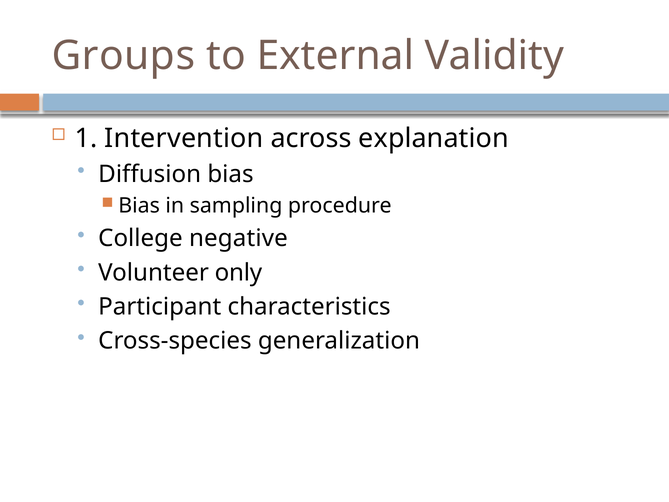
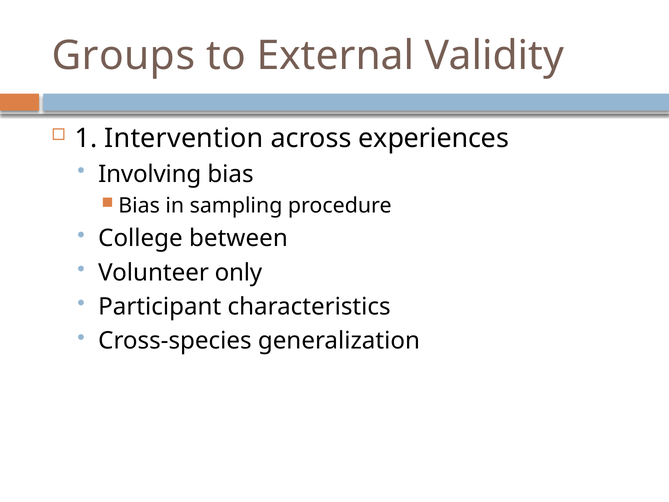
explanation: explanation -> experiences (434, 138)
Diffusion: Diffusion -> Involving (150, 174)
negative: negative -> between (238, 238)
